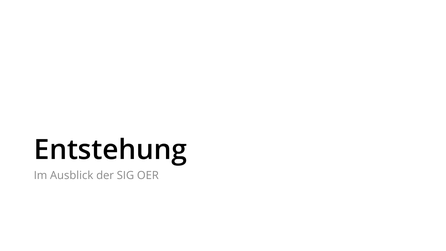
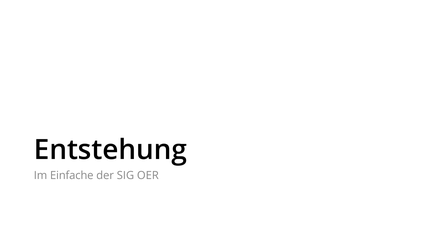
Ausblick: Ausblick -> Einfache (72, 176)
